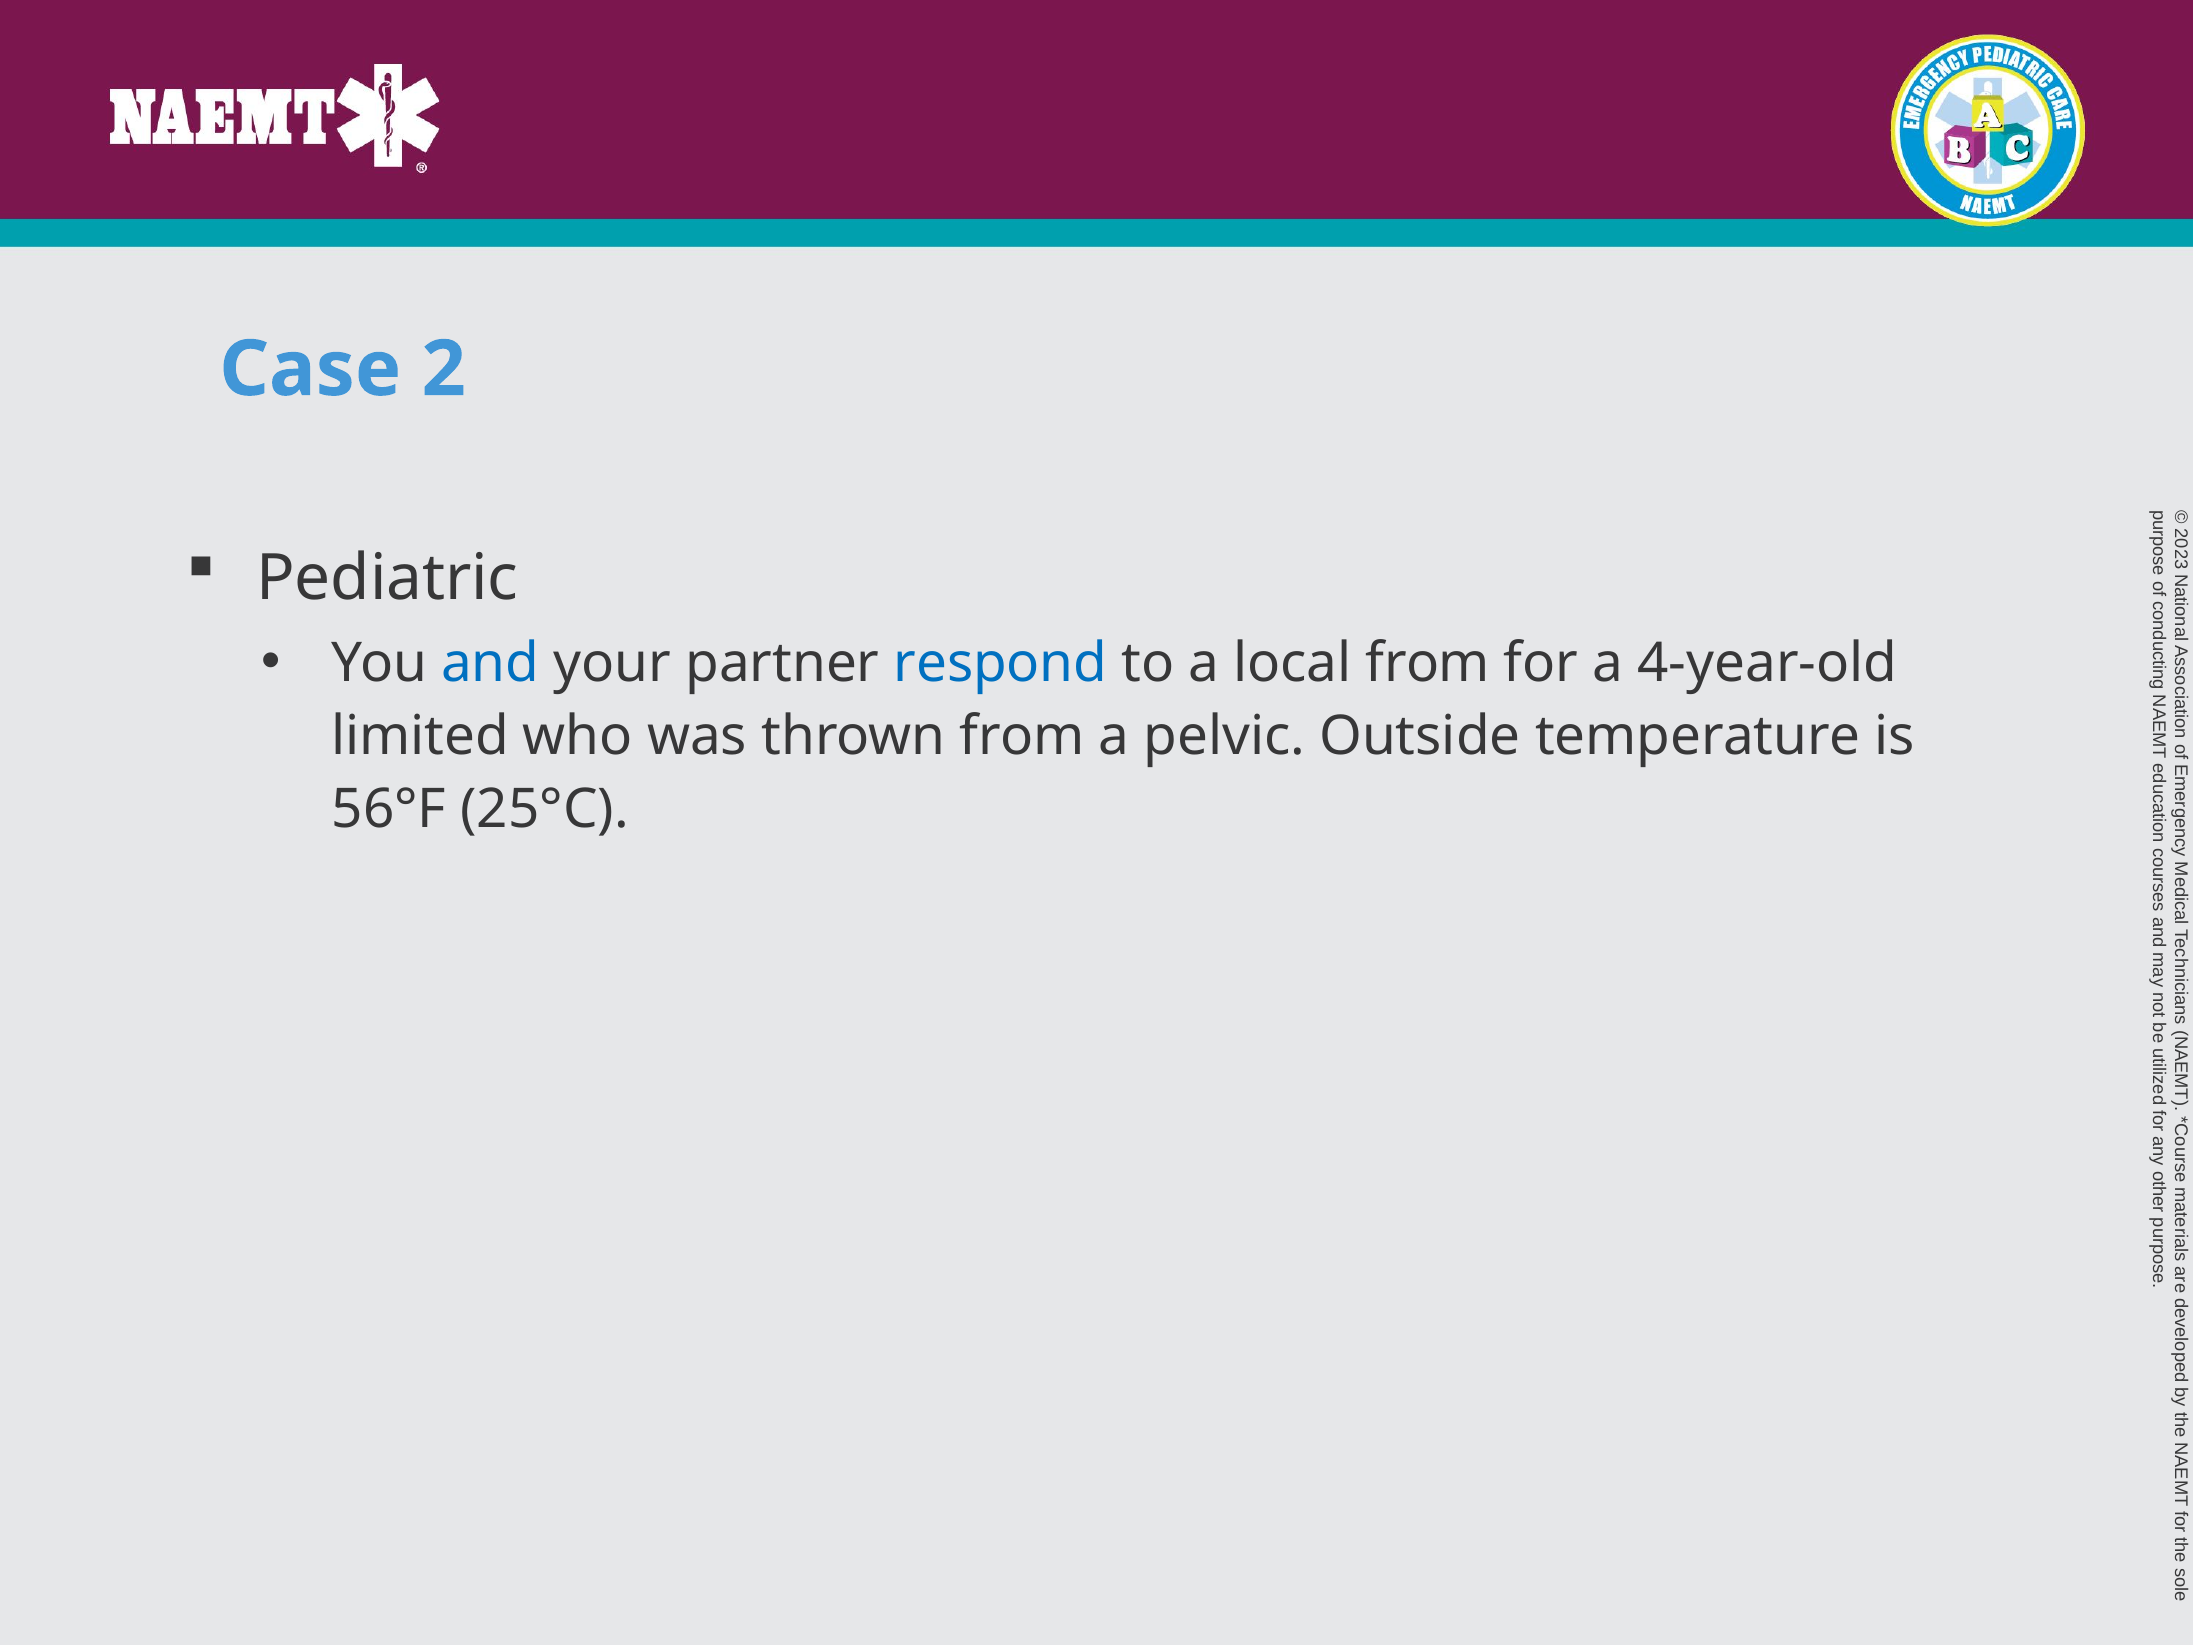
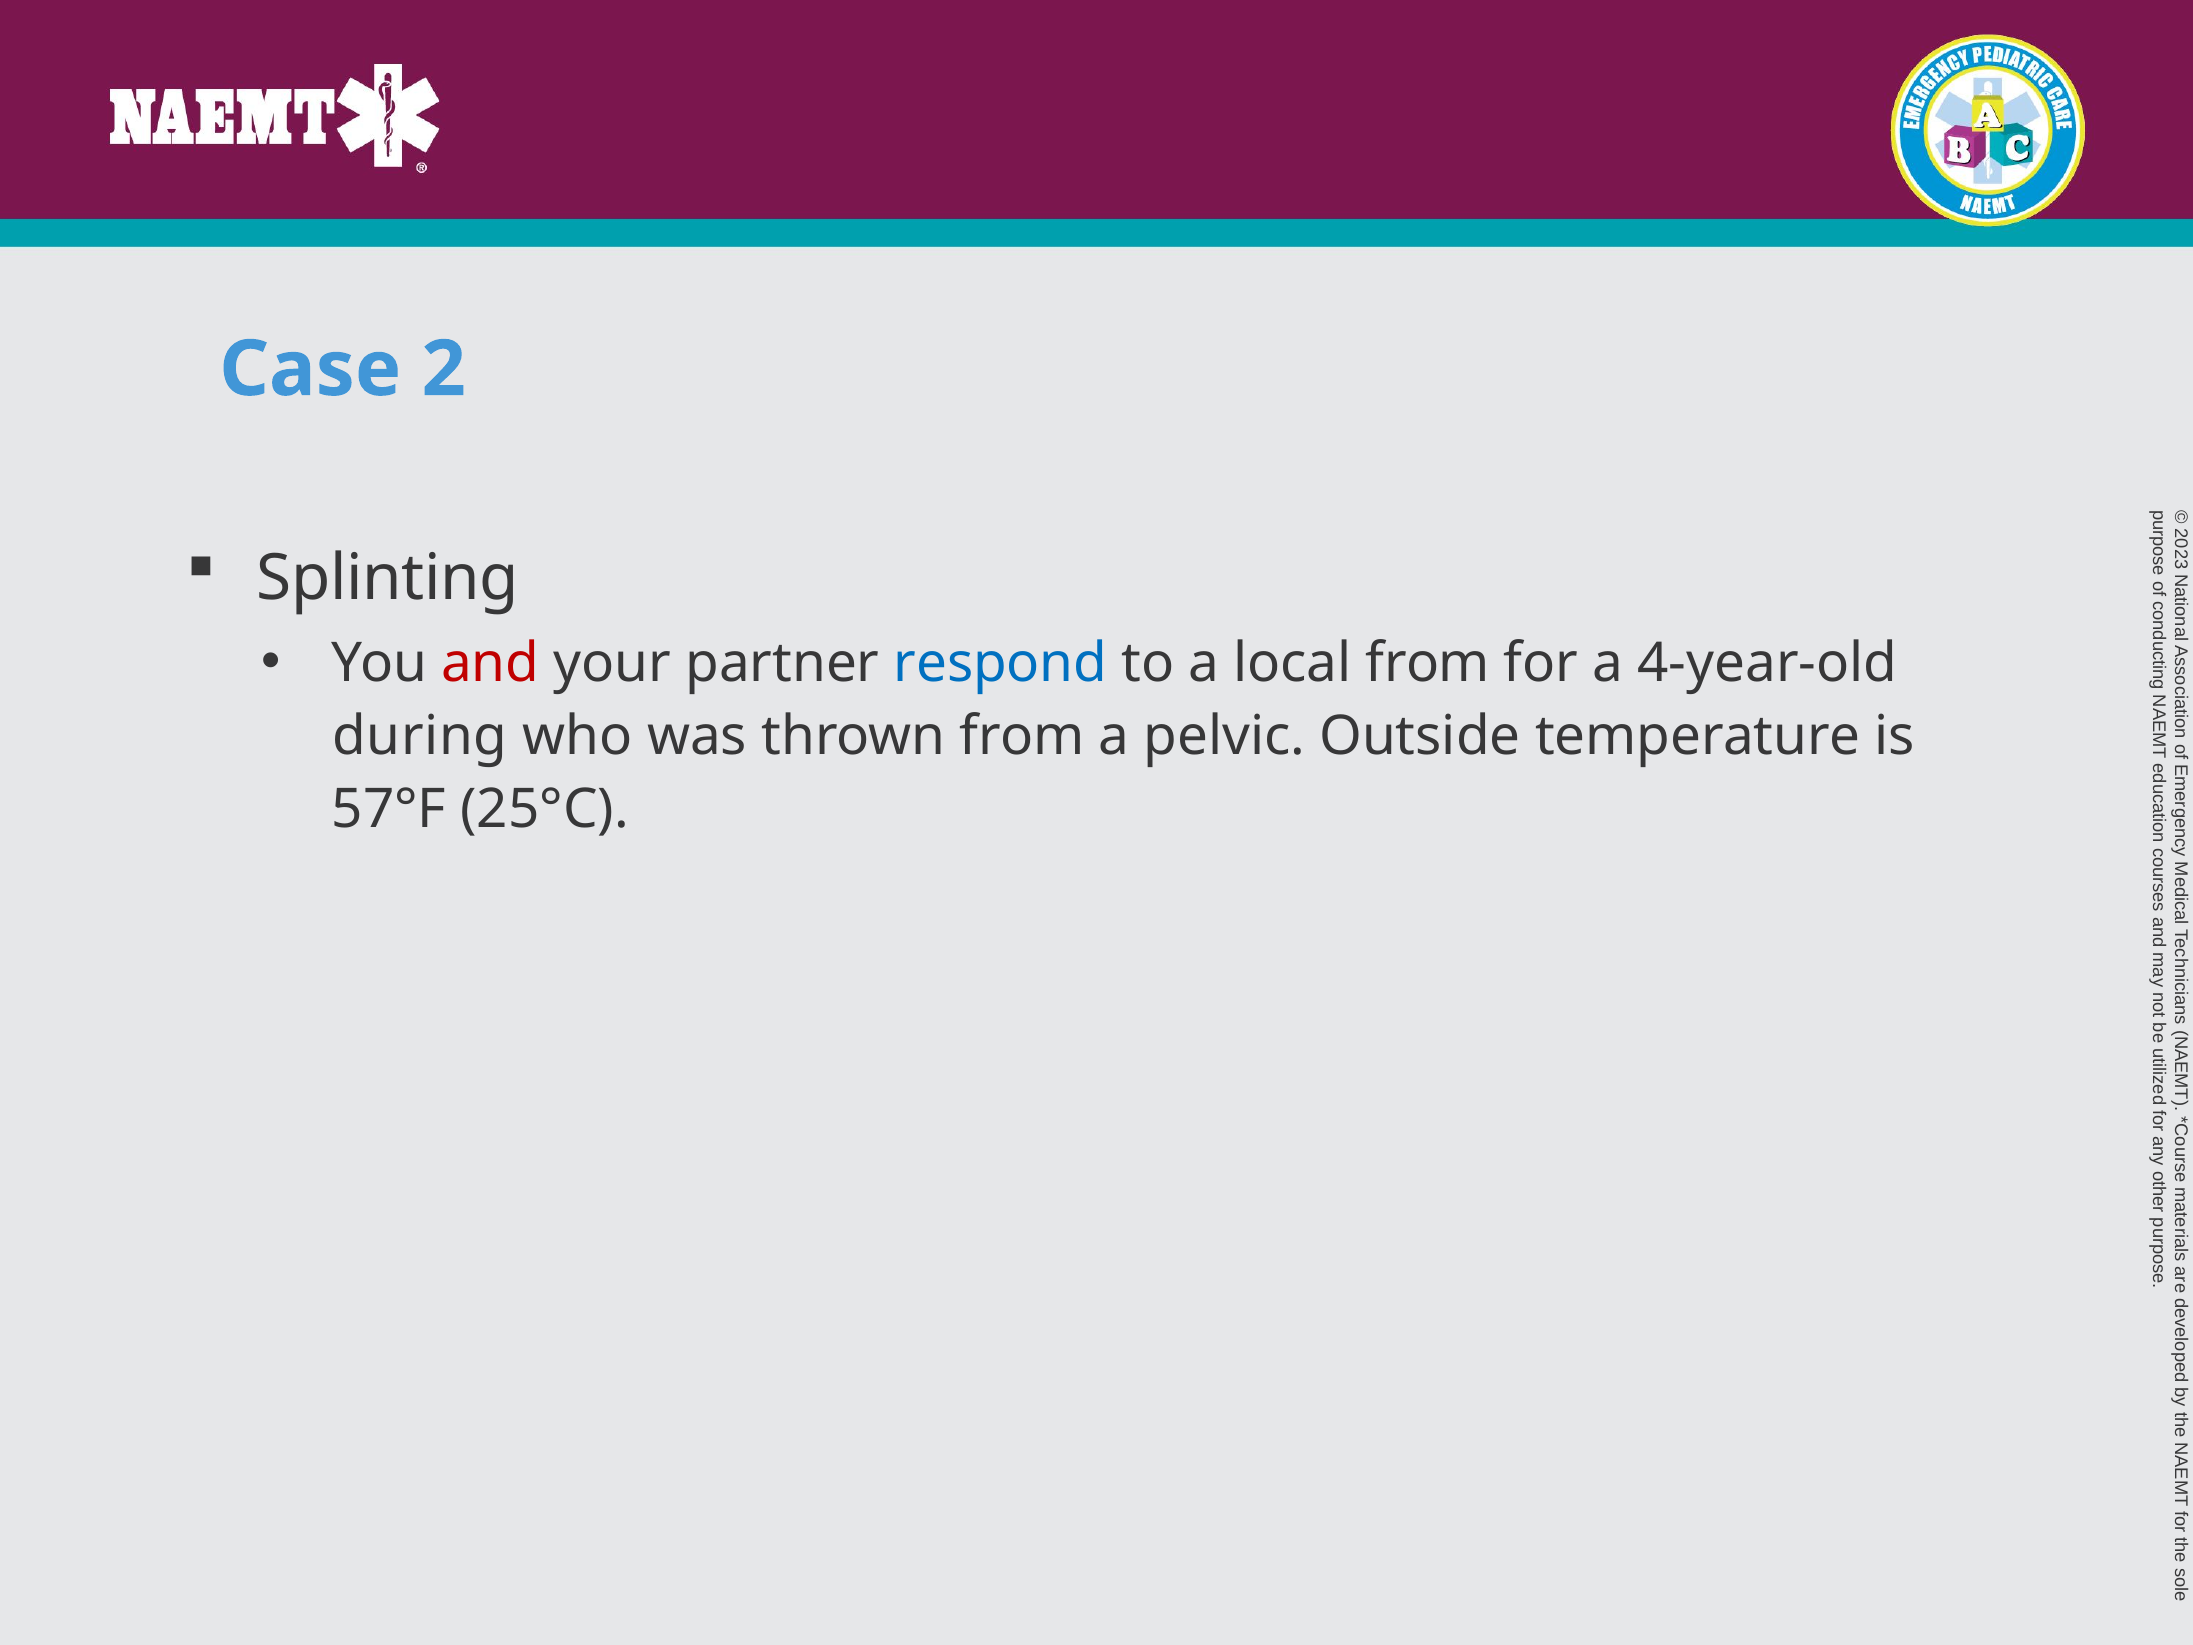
Pediatric: Pediatric -> Splinting (388, 578)
and colour: blue -> red (490, 663)
limited: limited -> during (420, 736)
56°F: 56°F -> 57°F (389, 809)
